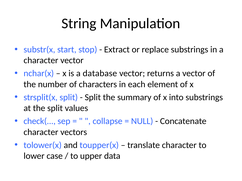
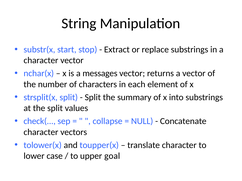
database: database -> messages (100, 74)
data: data -> goal (112, 156)
